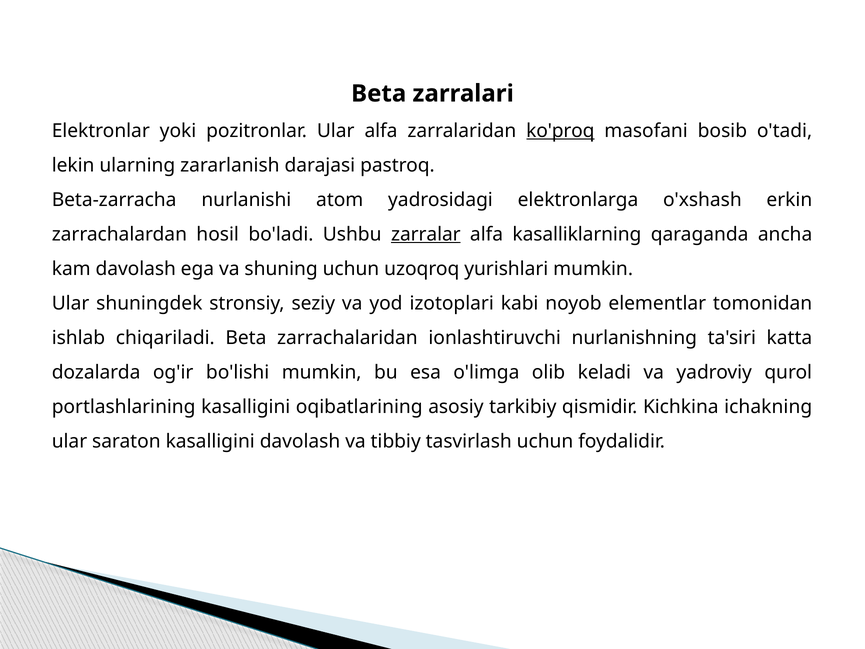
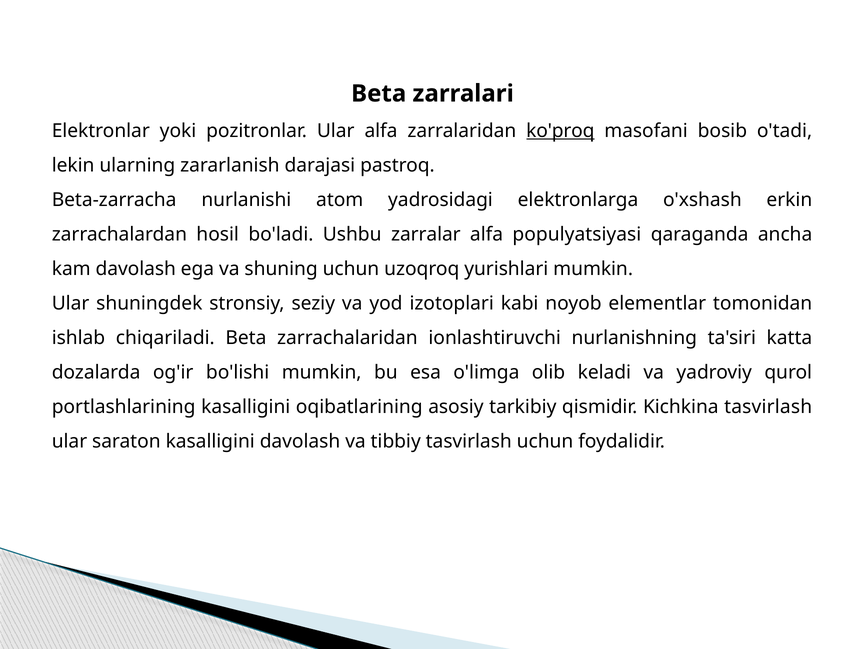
zarralar underline: present -> none (426, 234)
kasalliklarning: kasalliklarning -> populyatsiyasi (577, 234)
Kichkina ichakning: ichakning -> tasvirlash (768, 407)
